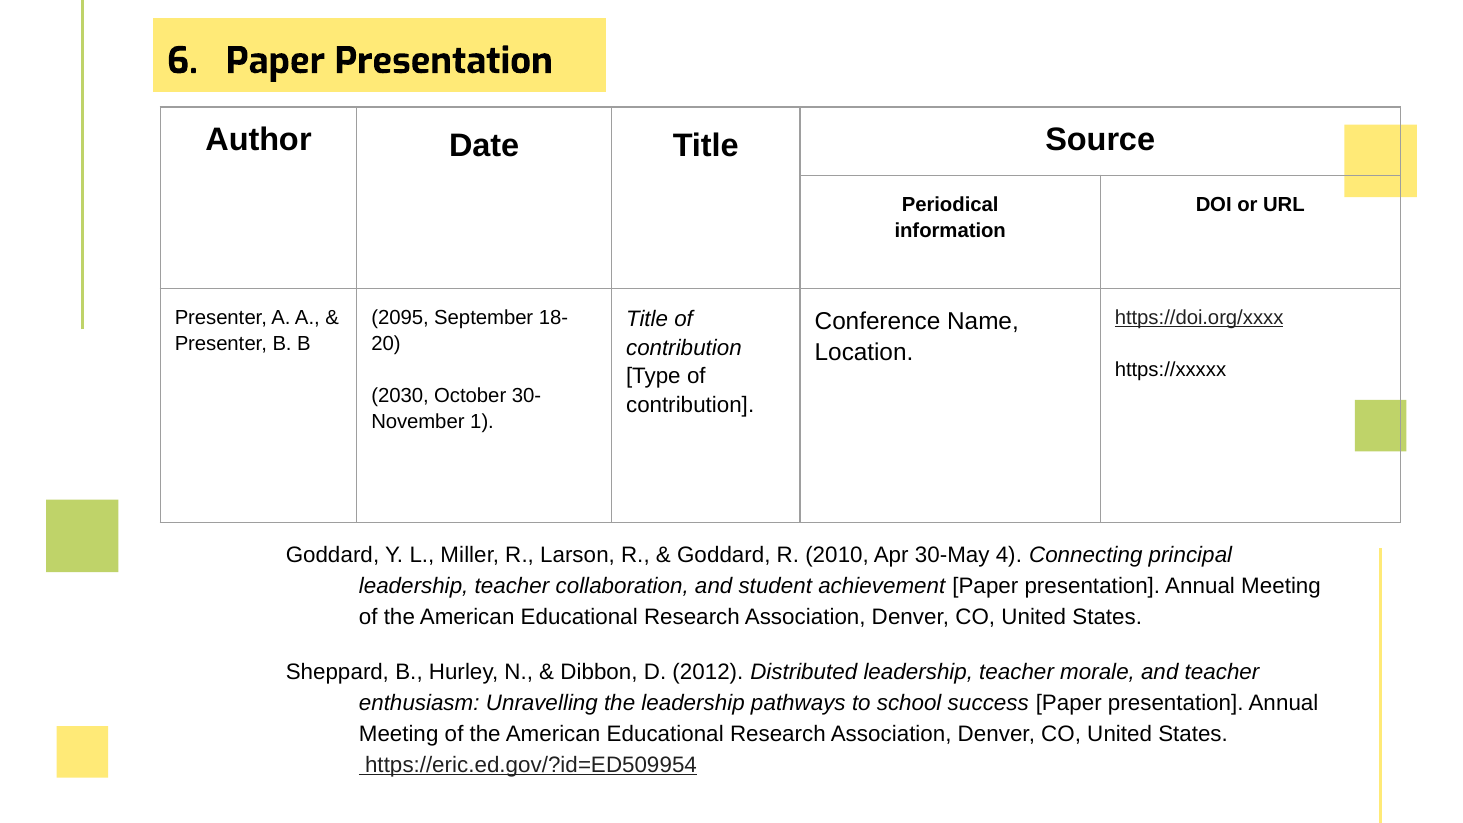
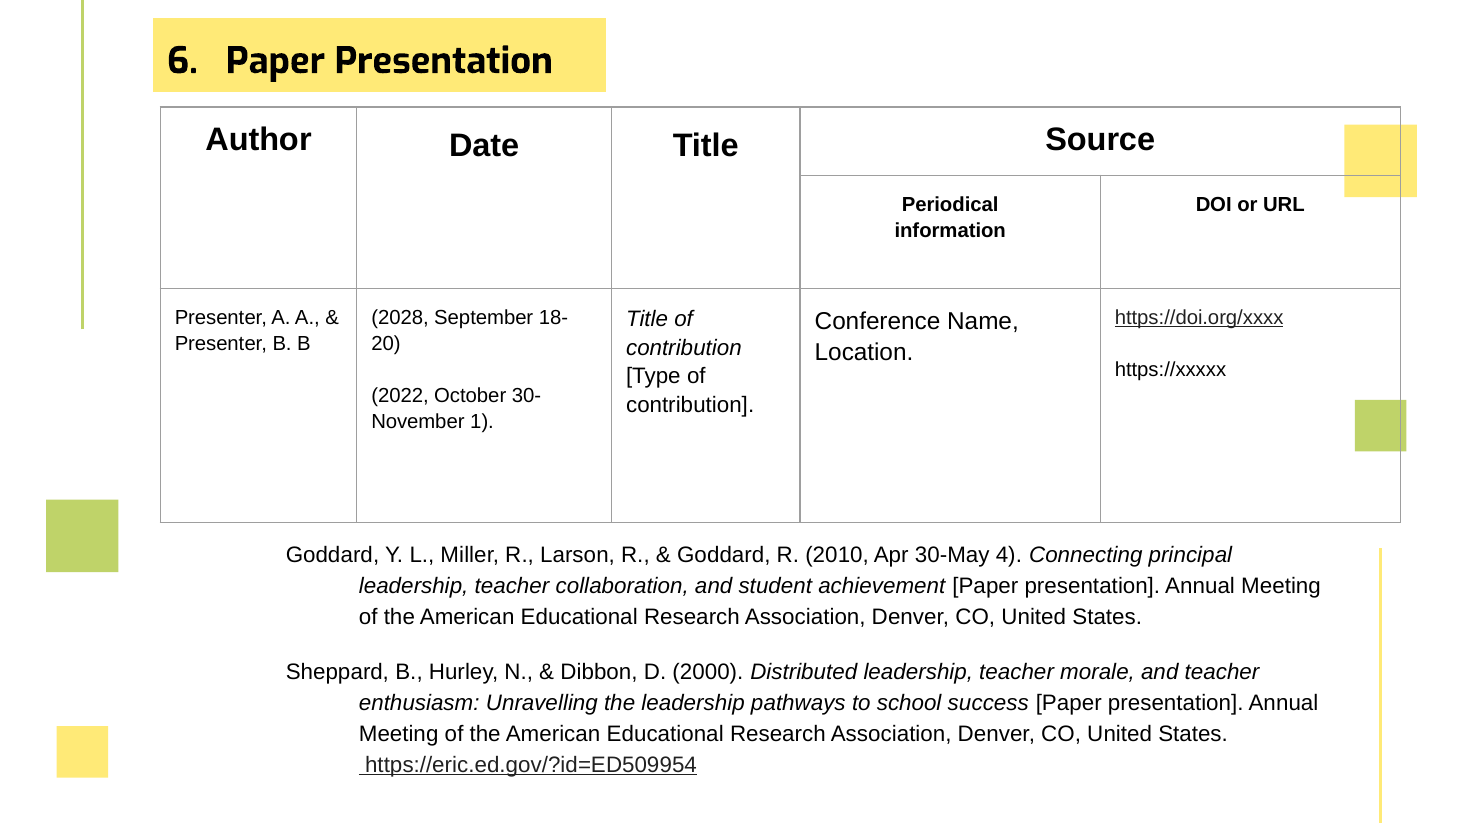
2095: 2095 -> 2028 (400, 318)
2030: 2030 -> 2022 (400, 396)
2012: 2012 -> 2000 (708, 672)
